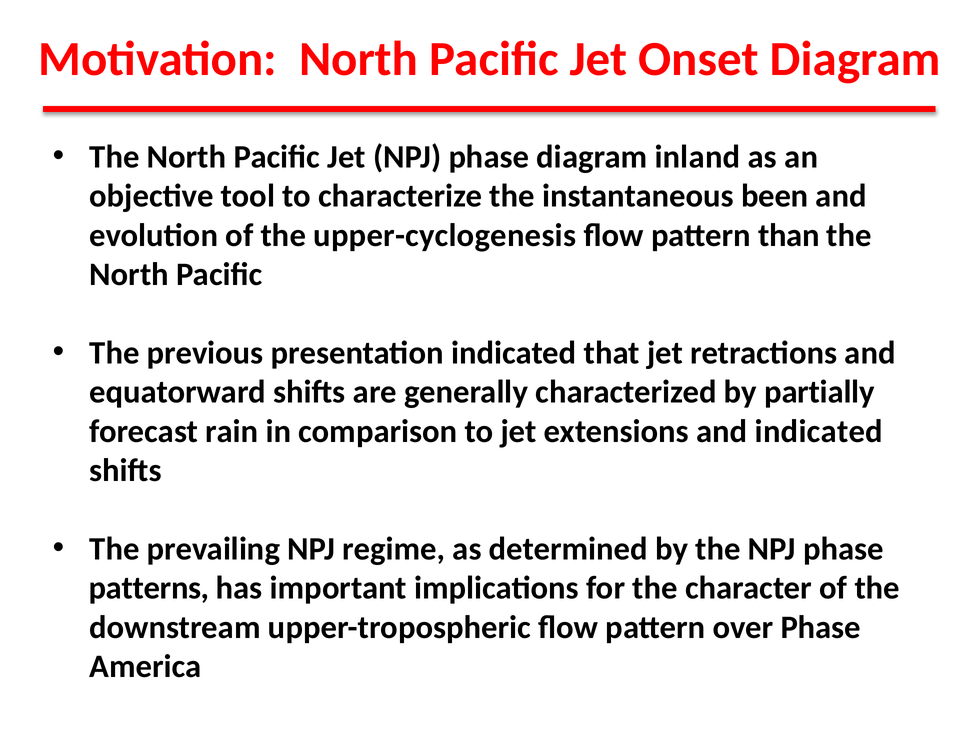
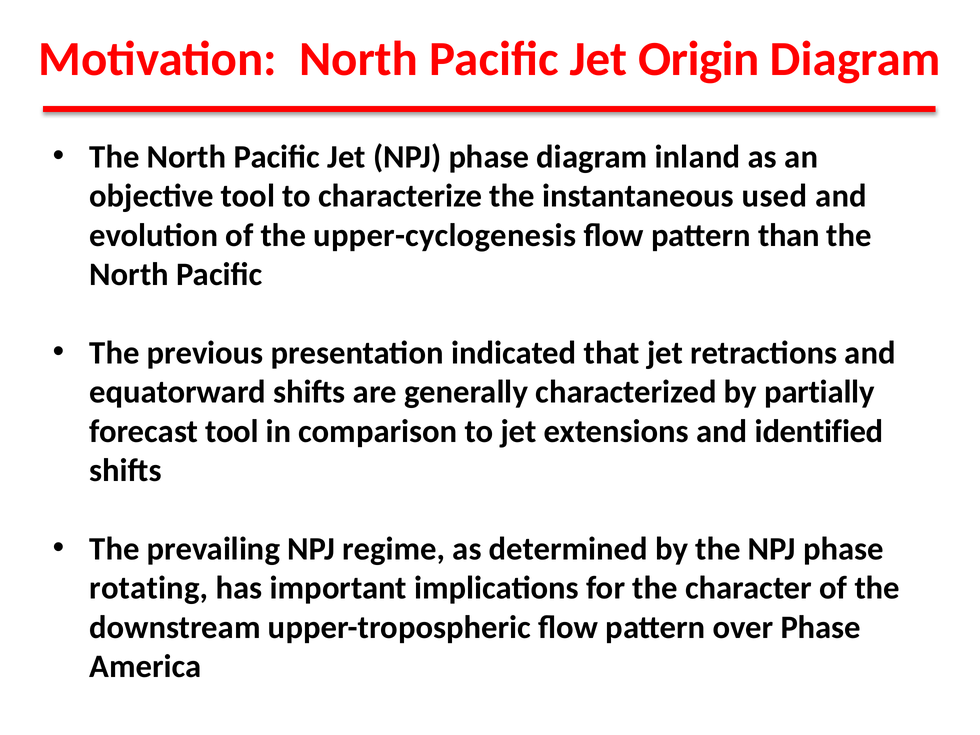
Onset: Onset -> Origin (699, 59)
been: been -> used (774, 196)
forecast rain: rain -> tool (232, 431)
and indicated: indicated -> identified (819, 431)
patterns: patterns -> rotating (149, 588)
